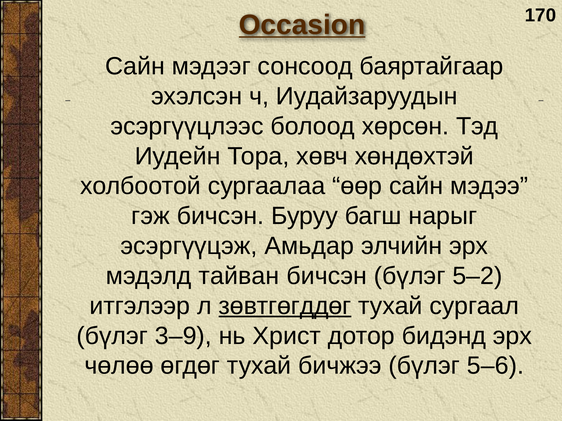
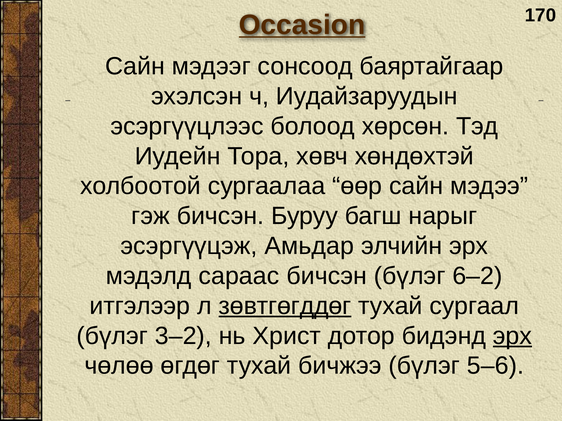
тайван: тайван -> сараас (239, 276)
5–2: 5–2 -> 6–2 (477, 276)
3–9: 3–9 -> 3–2 (183, 336)
эрх underline: none -> present (512, 336)
